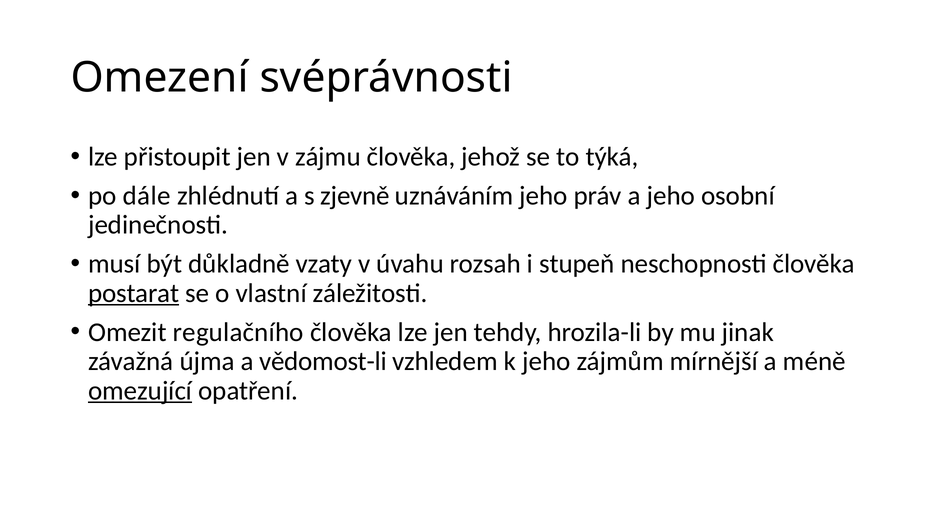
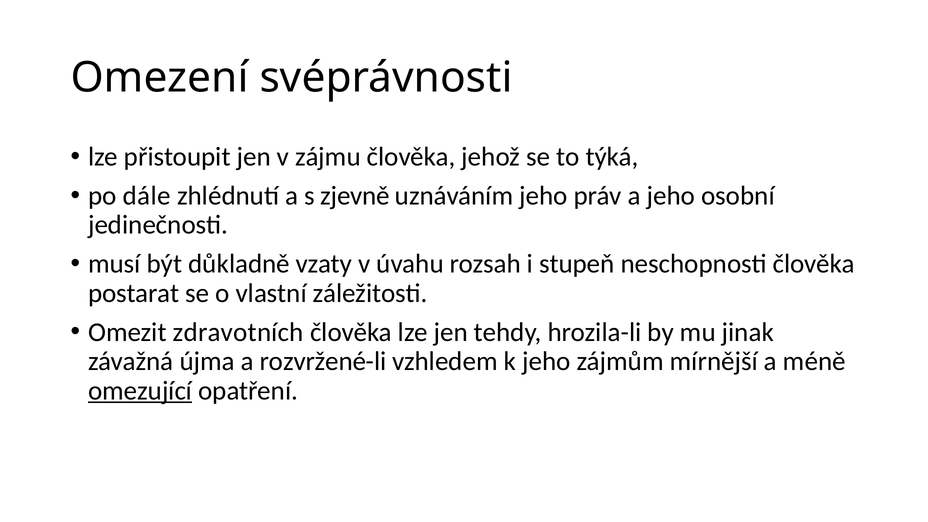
postarat underline: present -> none (134, 293)
regulačního: regulačního -> zdravotních (238, 332)
vědomost-li: vědomost-li -> rozvržené-li (323, 361)
